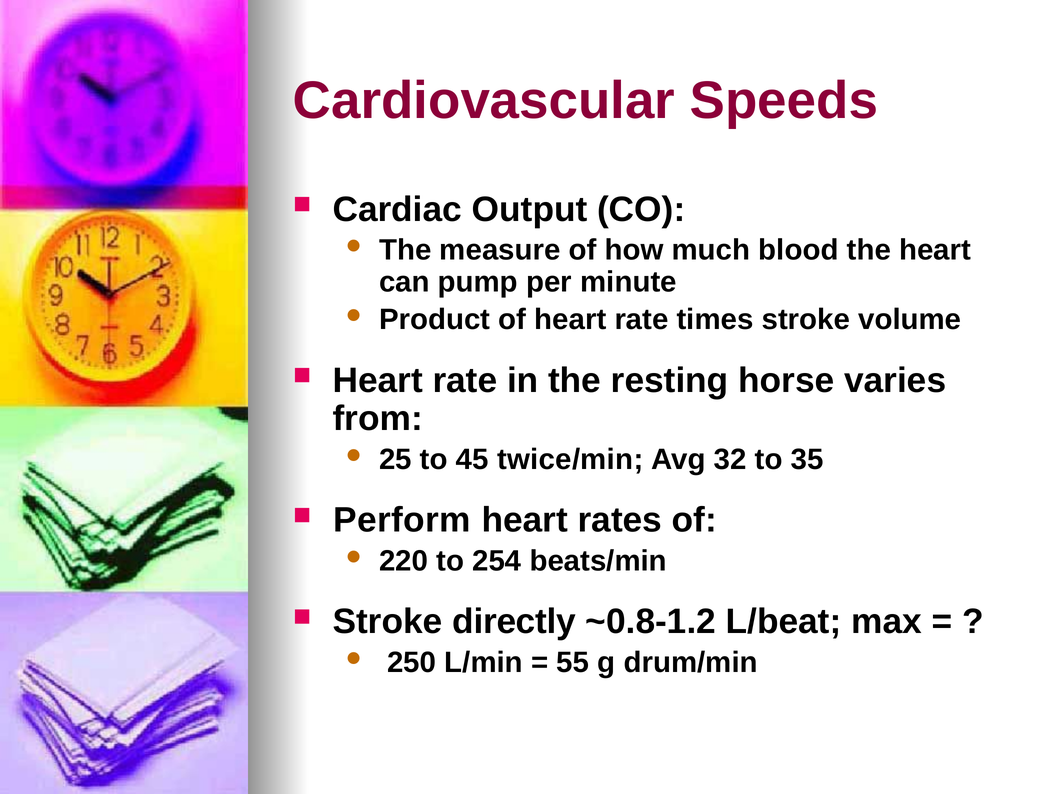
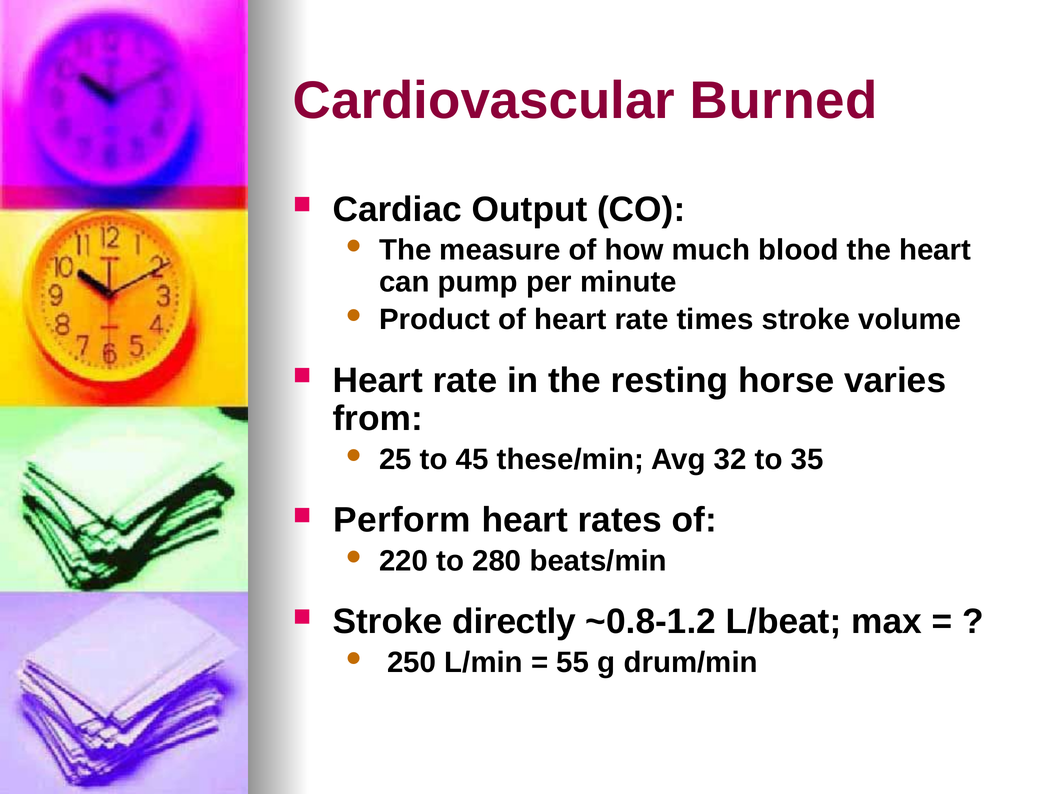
Speeds: Speeds -> Burned (784, 101)
twice/min: twice/min -> these/min (570, 459)
254: 254 -> 280 (497, 561)
